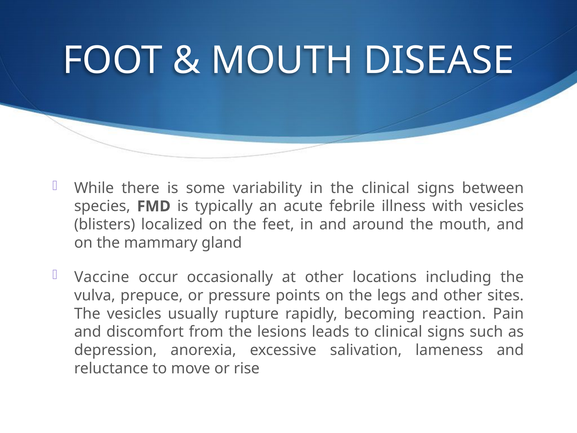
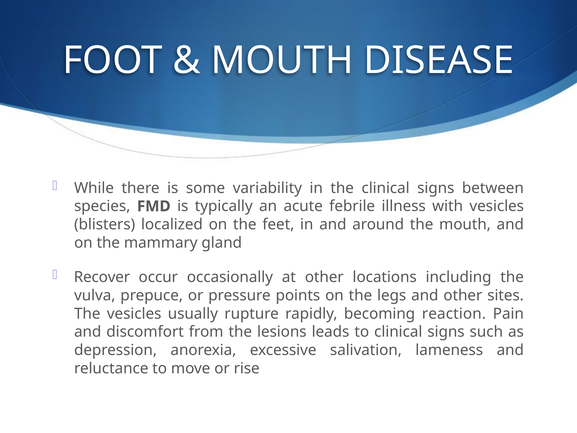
Vaccine: Vaccine -> Recover (102, 277)
